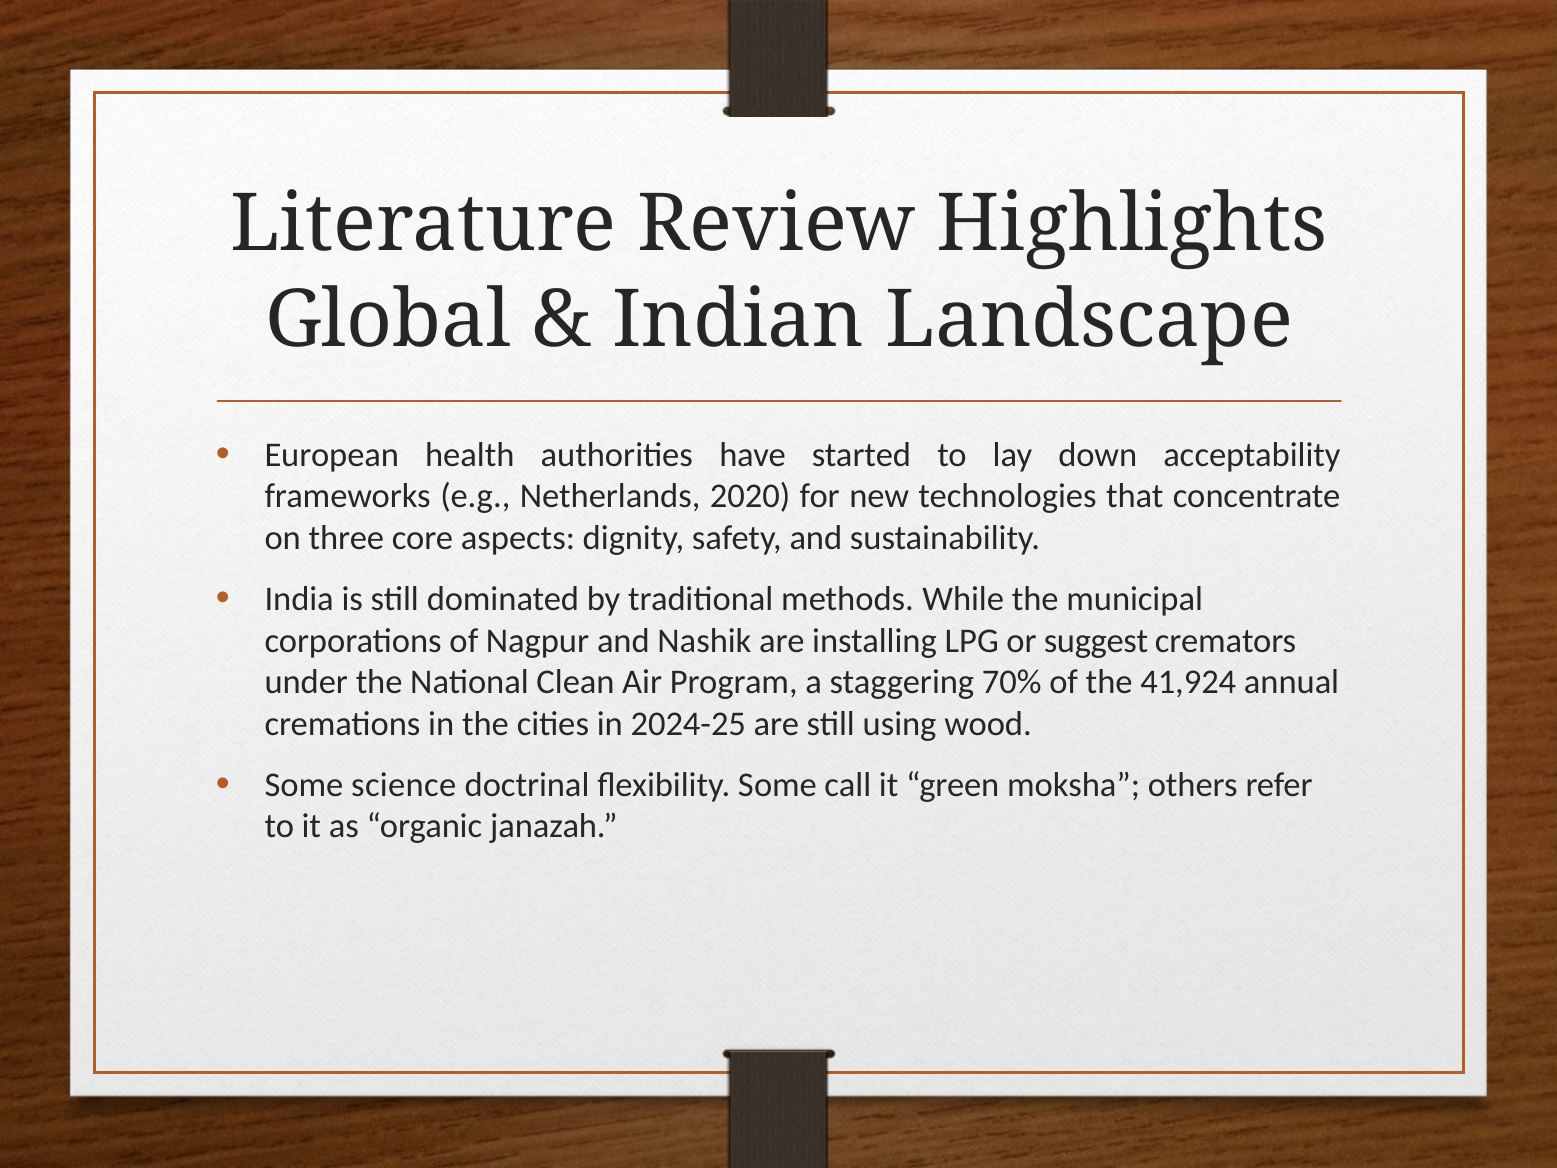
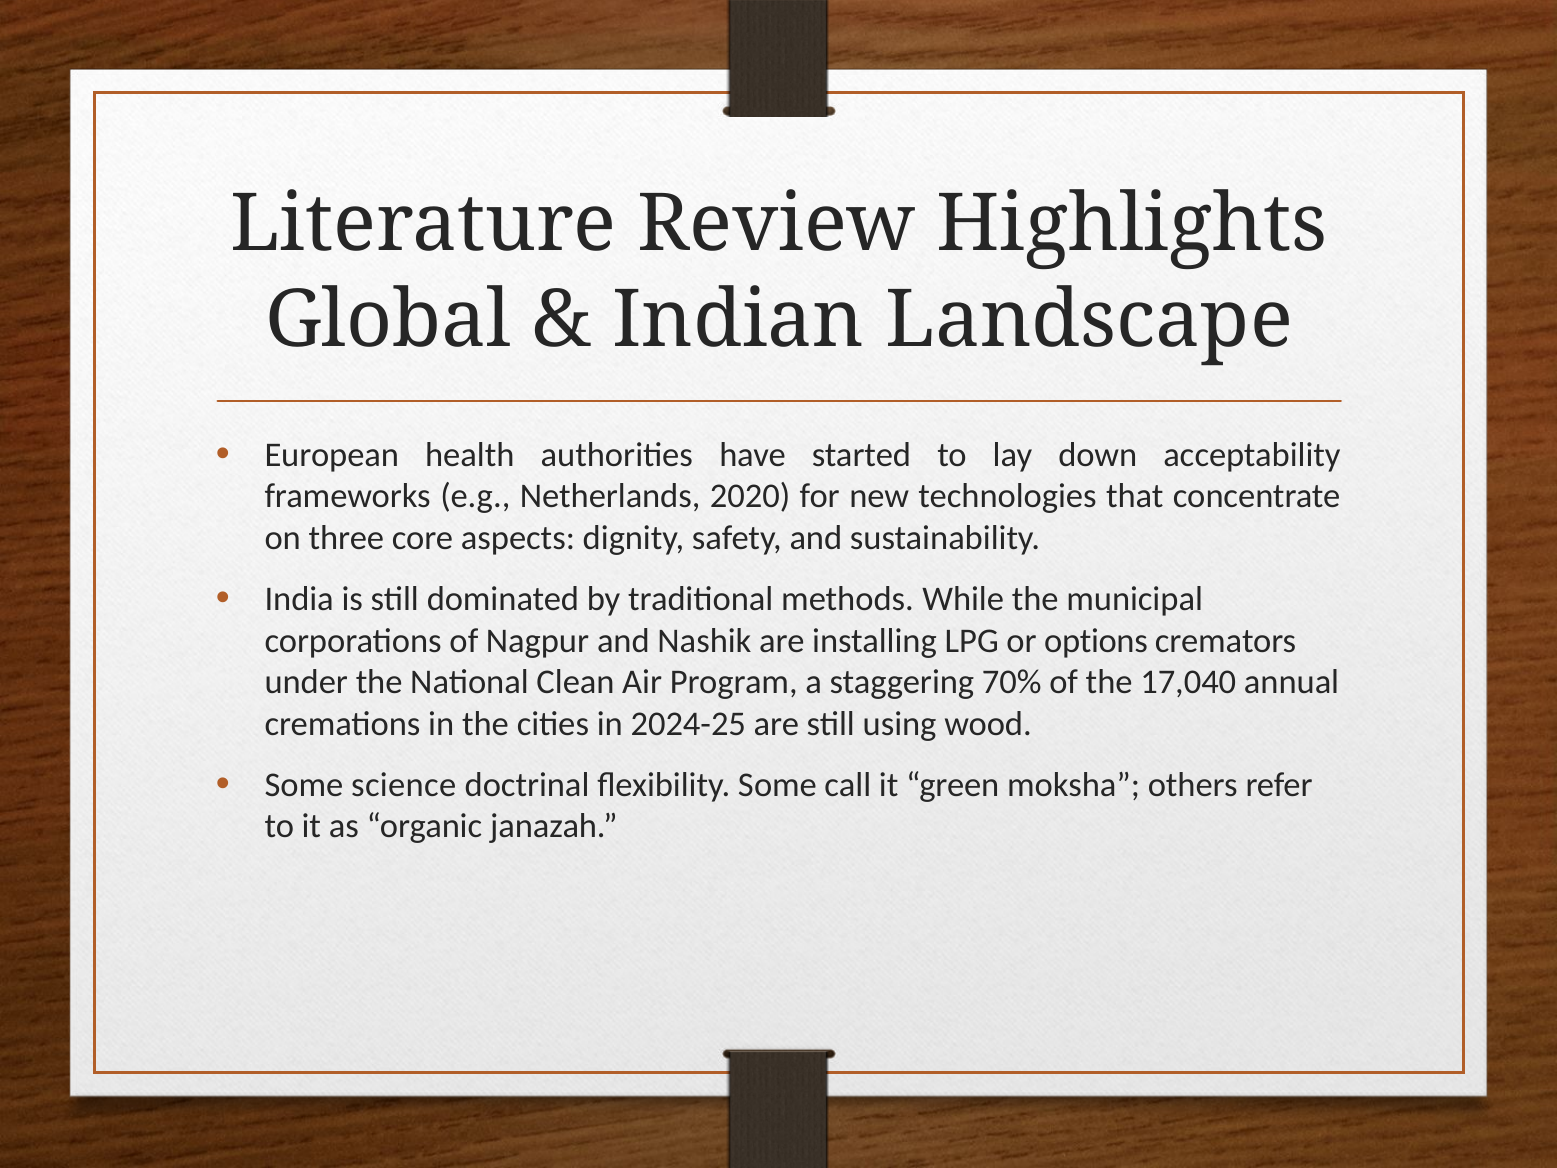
suggest: suggest -> options (1096, 641)
41,924: 41,924 -> 17,040 (1188, 682)
